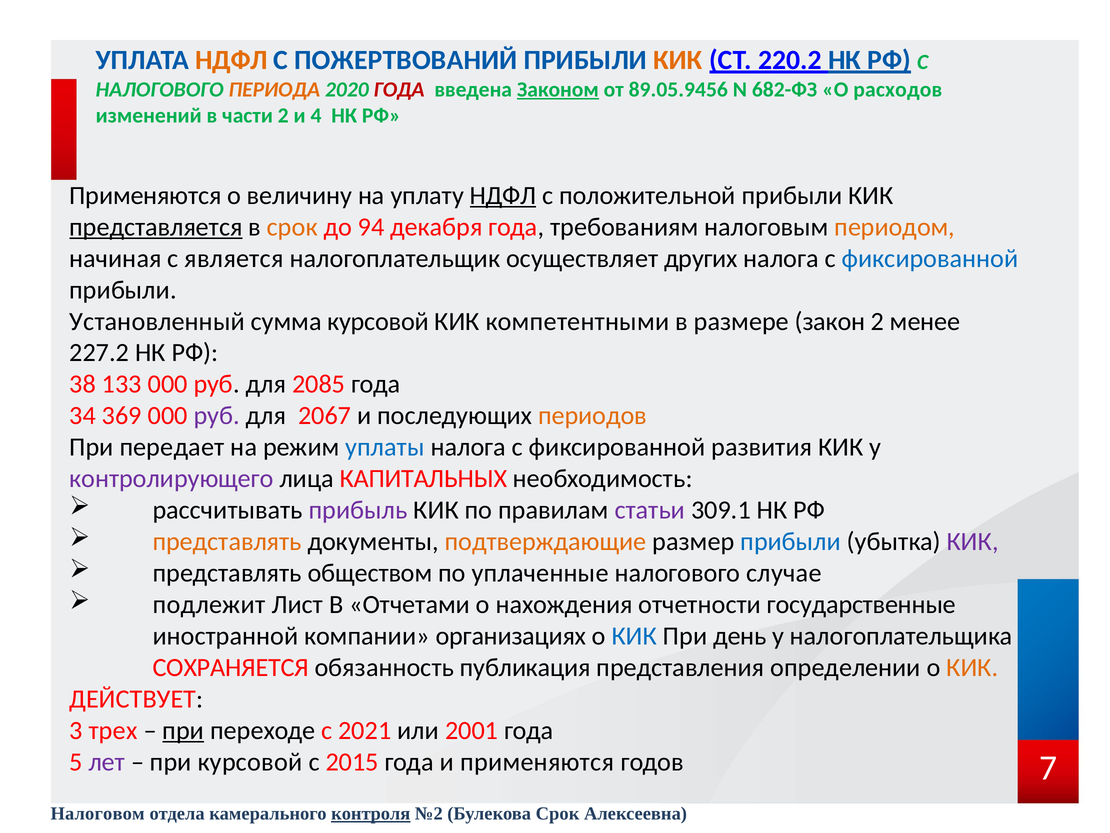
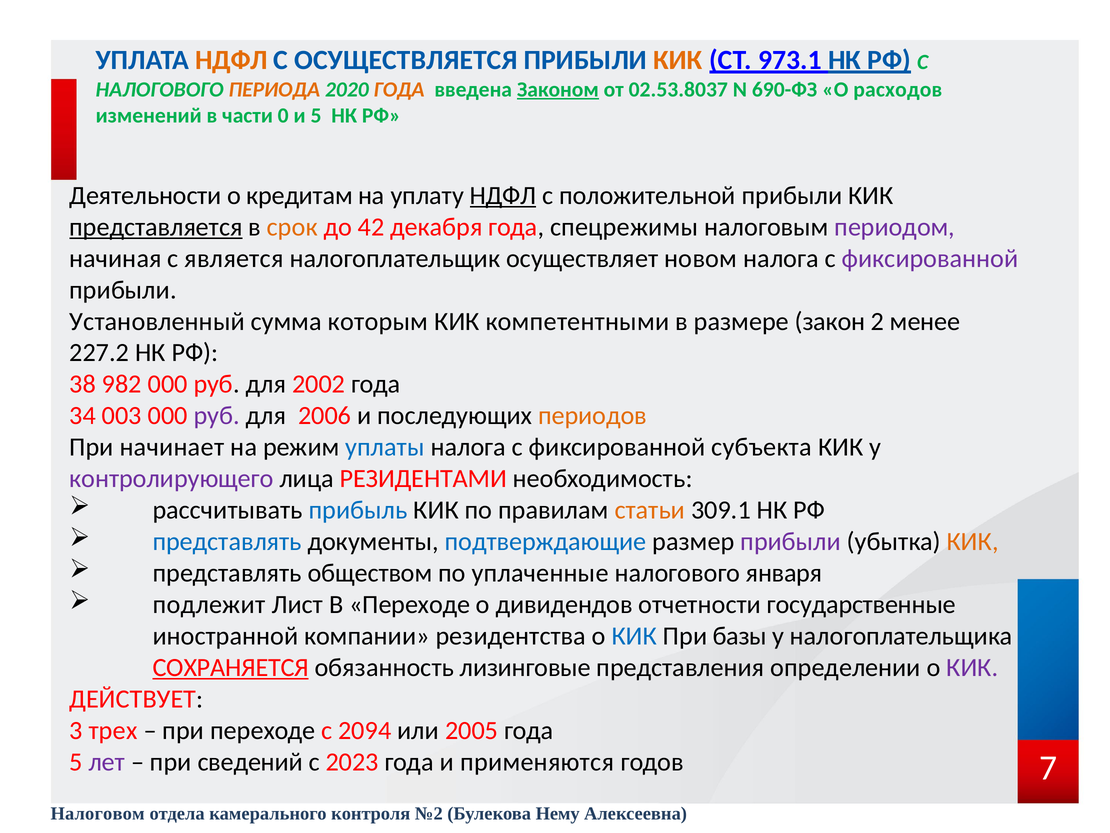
ПОЖЕРТВОВАНИЙ: ПОЖЕРТВОВАНИЙ -> ОСУЩЕСТВЛЯЕТСЯ (406, 60)
220.2: 220.2 -> 973.1 (790, 60)
ГОДА colour: red -> orange (399, 90)
89.05.9456: 89.05.9456 -> 02.53.8037 (678, 90)
682-ФЗ: 682-ФЗ -> 690-ФЗ (785, 90)
части 2: 2 -> 0 (283, 115)
и 4: 4 -> 5 (316, 115)
Применяются: Применяются -> Деятельности (145, 195)
величину: величину -> кредитам (300, 195)
94: 94 -> 42 (371, 227)
требованиям: требованиям -> спецрежимы (624, 227)
периодом colour: orange -> purple (895, 227)
других: других -> новом (701, 258)
фиксированной colour: blue -> purple (930, 258)
сумма курсовой: курсовой -> которым (378, 321)
133: 133 -> 982 (122, 384)
2085: 2085 -> 2002 (319, 384)
369: 369 -> 003 (122, 416)
2067: 2067 -> 2006 (325, 416)
передает: передает -> начинает (172, 447)
развития: развития -> субъекта (762, 447)
КАПИТАЛЬНЫХ: КАПИТАЛЬНЫХ -> РЕЗИДЕНТАМИ (423, 478)
прибыль colour: purple -> blue (358, 510)
статьи colour: purple -> orange (650, 510)
представлять colour: orange -> blue (227, 541)
подтверждающие colour: orange -> blue (546, 541)
прибыли colour: blue -> purple (791, 541)
КИК colour: purple -> orange (973, 541)
случае: случае -> января (784, 573)
В Отчетами: Отчетами -> Переходе (410, 604)
нахождения: нахождения -> дивидендов (564, 604)
организациях: организациях -> резидентства (511, 636)
день: день -> базы (740, 636)
СОХРАНЯЕТСЯ underline: none -> present (231, 667)
публикация: публикация -> лизинговые (525, 667)
КИК colour: orange -> purple (972, 667)
при underline: present -> none (183, 730)
2021: 2021 -> 2094 (365, 730)
2001: 2001 -> 2005 (472, 730)
при курсовой: курсовой -> сведений (250, 762)
2015: 2015 -> 2023 (352, 762)
контроля underline: present -> none (371, 813)
Булекова Срок: Срок -> Нему (558, 813)
